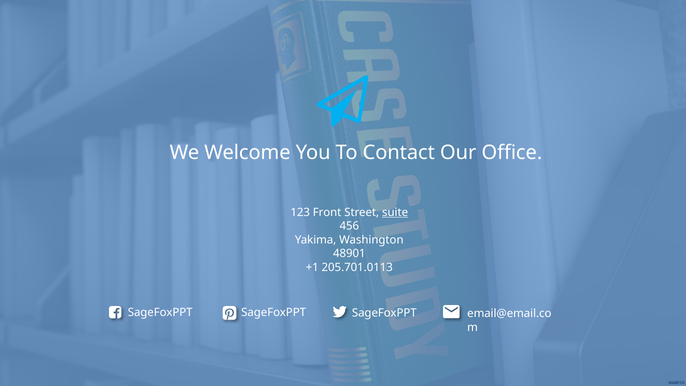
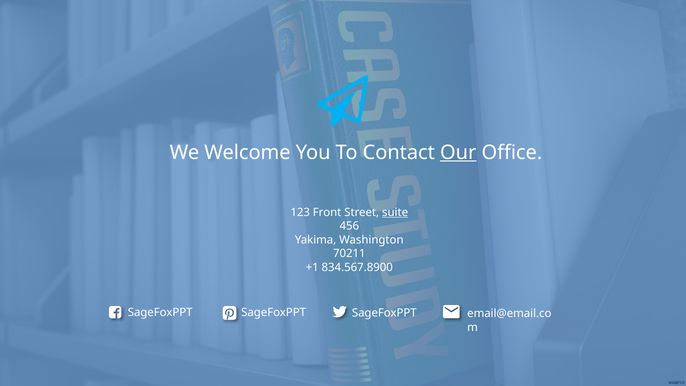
Our underline: none -> present (458, 152)
48901: 48901 -> 70211 (349, 254)
205.701.0113: 205.701.0113 -> 834.567.8900 (357, 267)
